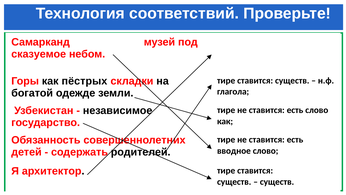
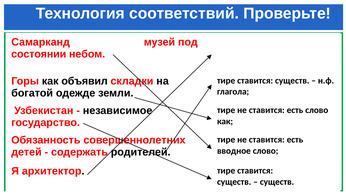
сказуемое: сказуемое -> состоянии (39, 54)
пёстрых: пёстрых -> объявил (85, 81)
